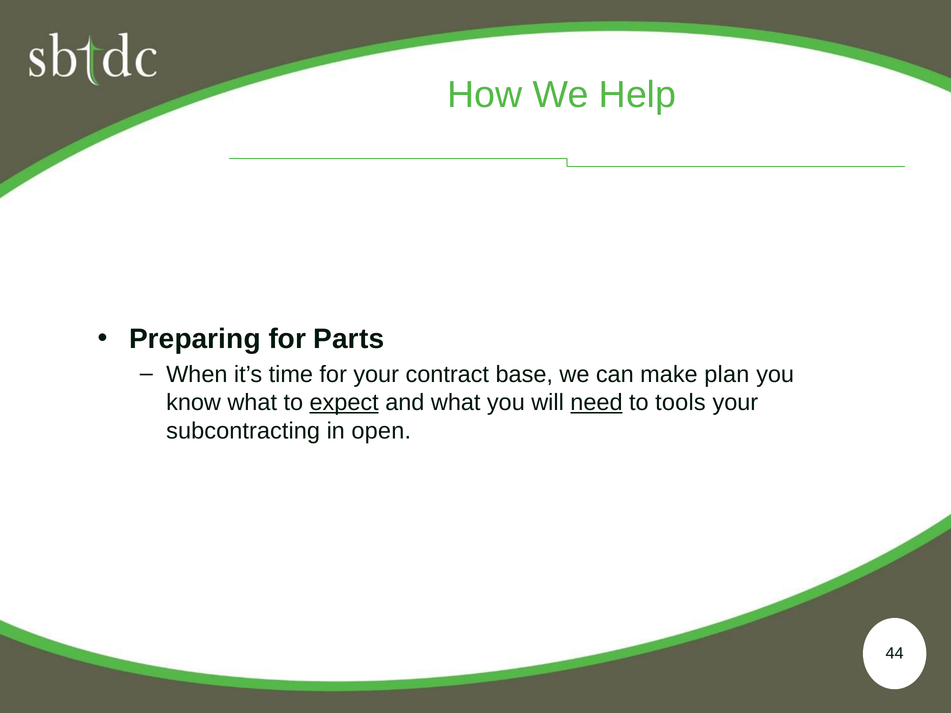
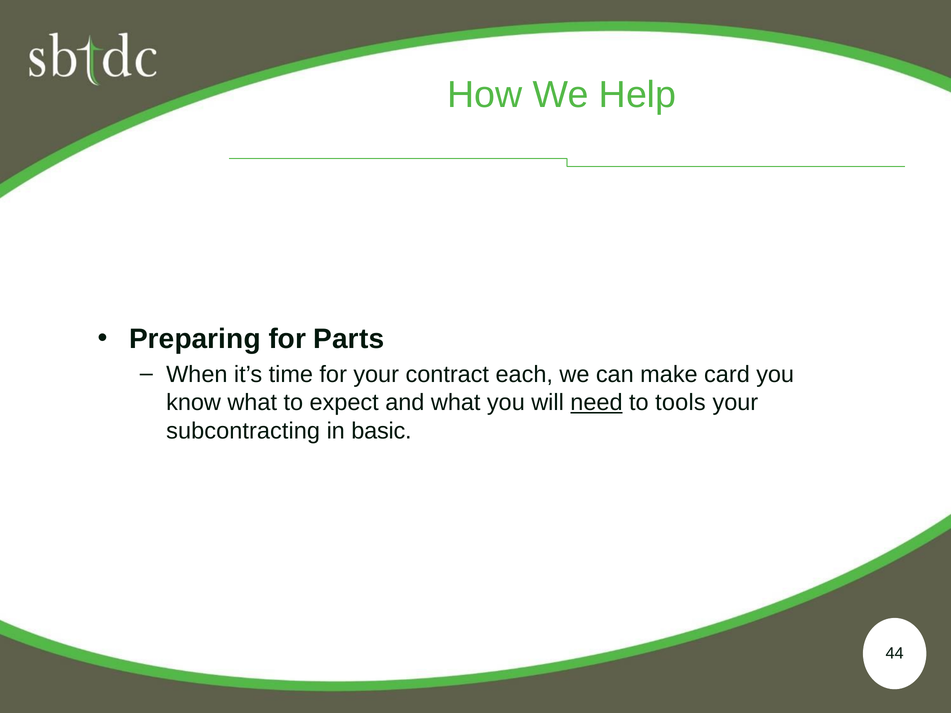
base: base -> each (524, 374)
plan: plan -> card (727, 374)
expect underline: present -> none (344, 403)
open: open -> basic (381, 431)
